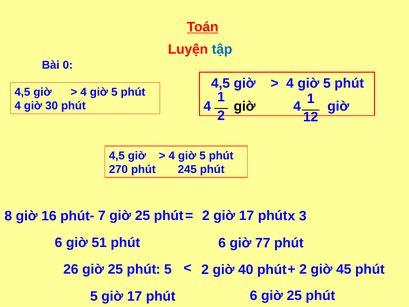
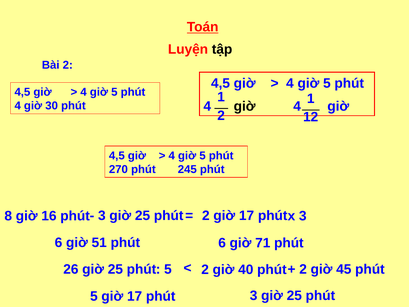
tập colour: blue -> black (222, 49)
Bài 0: 0 -> 2 (68, 65)
7: 7 -> 3 (102, 215)
77: 77 -> 71 (263, 243)
17 phút 6: 6 -> 3 (254, 296)
